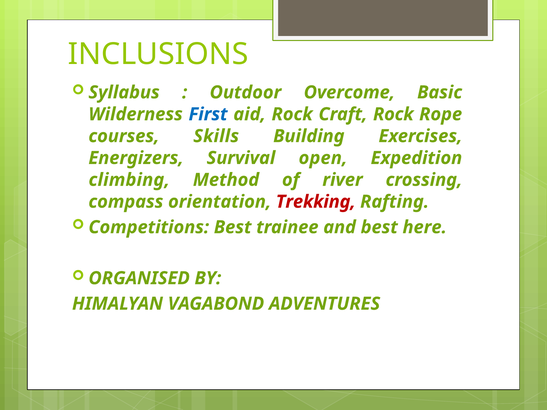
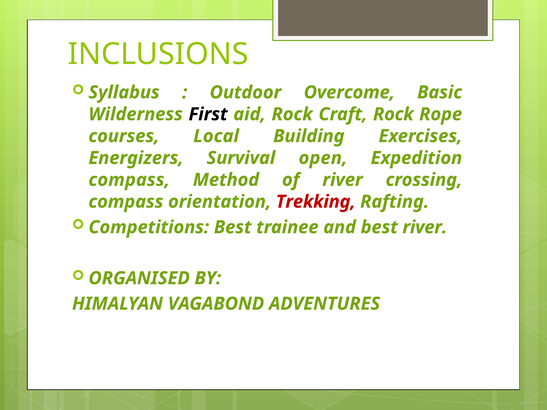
First colour: blue -> black (208, 114)
Skills: Skills -> Local (216, 136)
climbing: climbing -> compass (129, 180)
best here: here -> river (425, 227)
